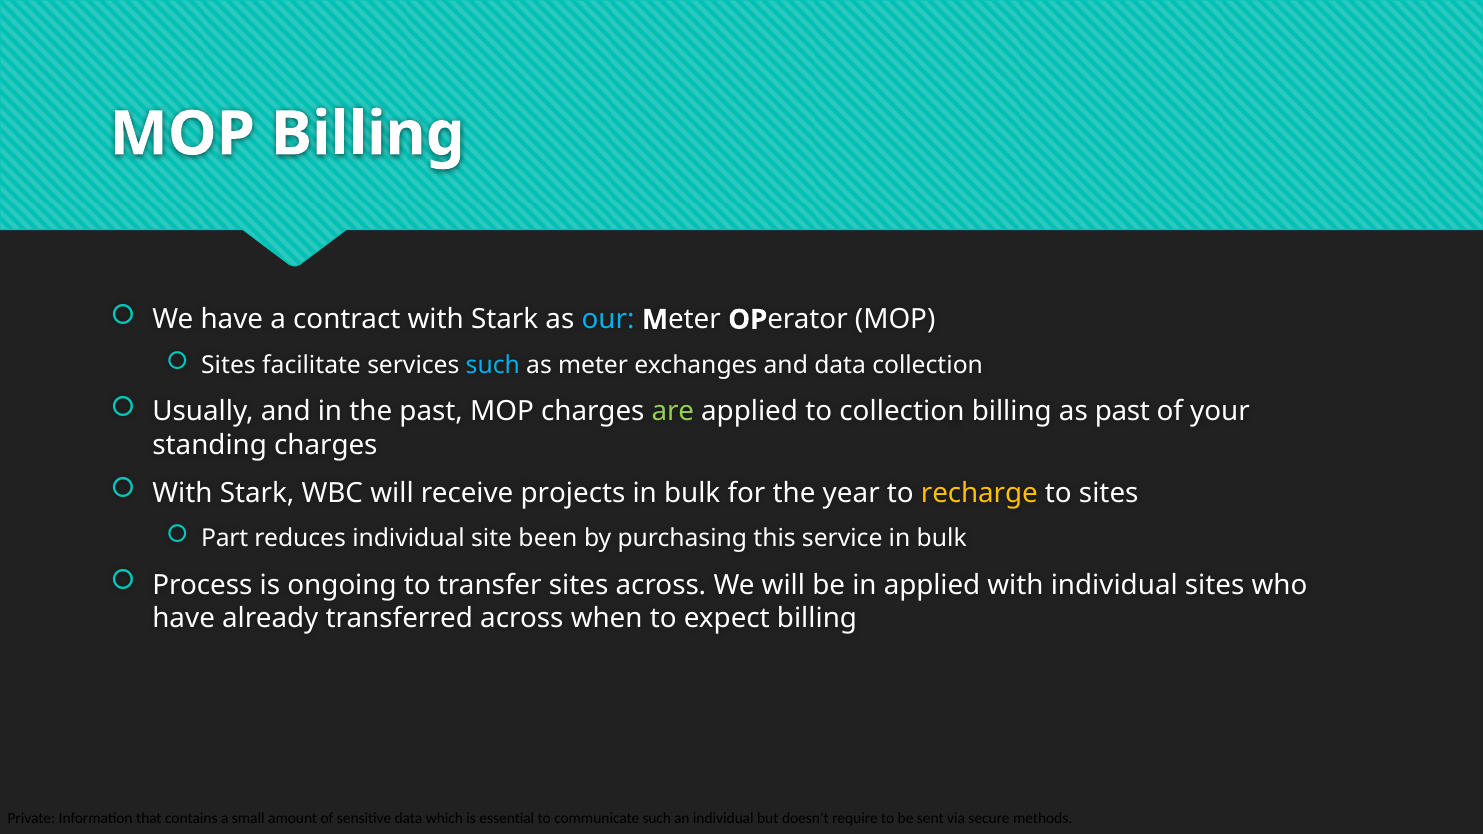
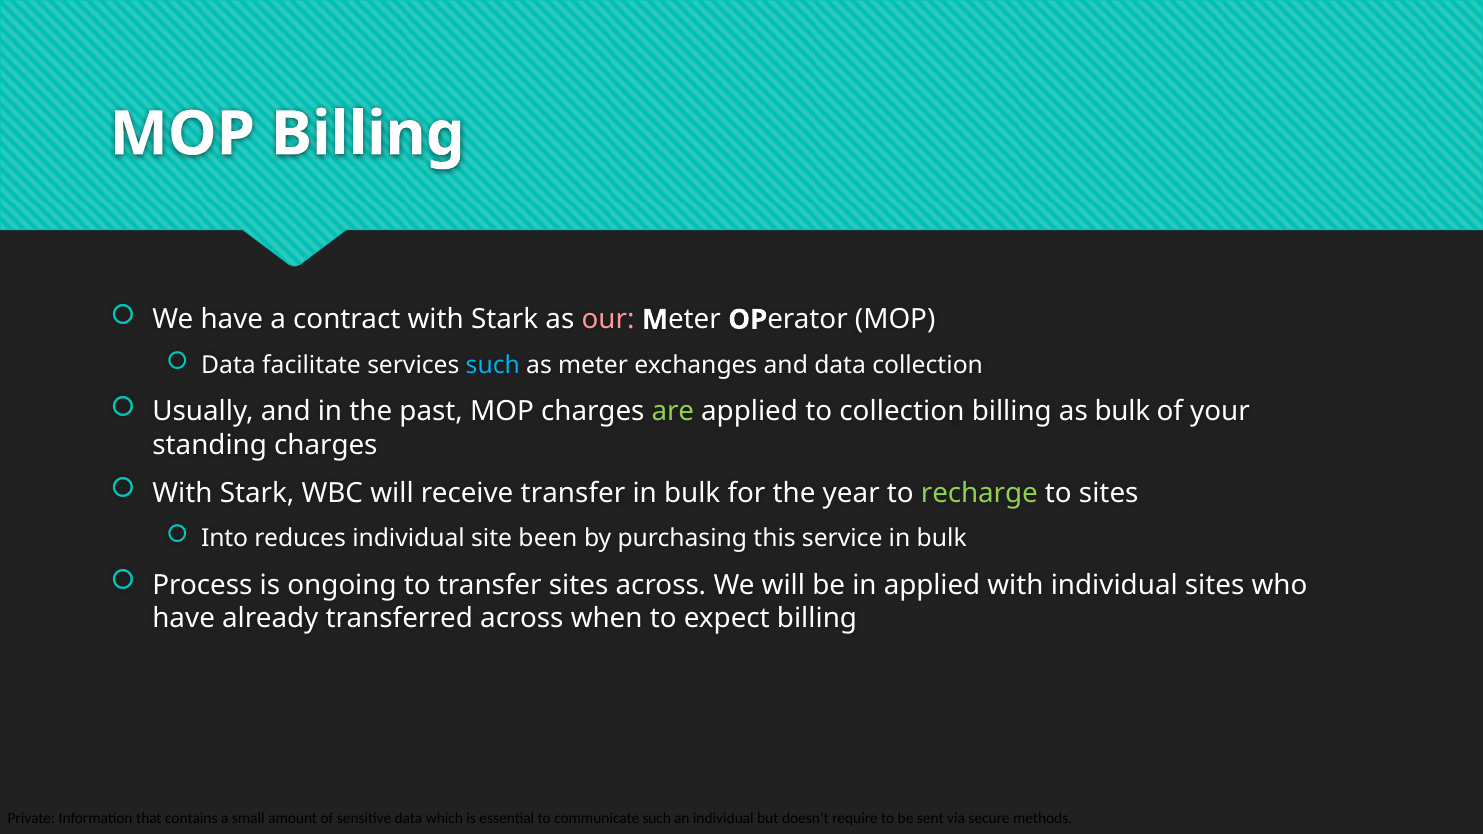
our colour: light blue -> pink (608, 320)
Sites: Sites -> Data (228, 365)
as past: past -> bulk (1122, 412)
receive projects: projects -> transfer (573, 493)
recharge colour: yellow -> light green (979, 493)
Part: Part -> Into (225, 539)
